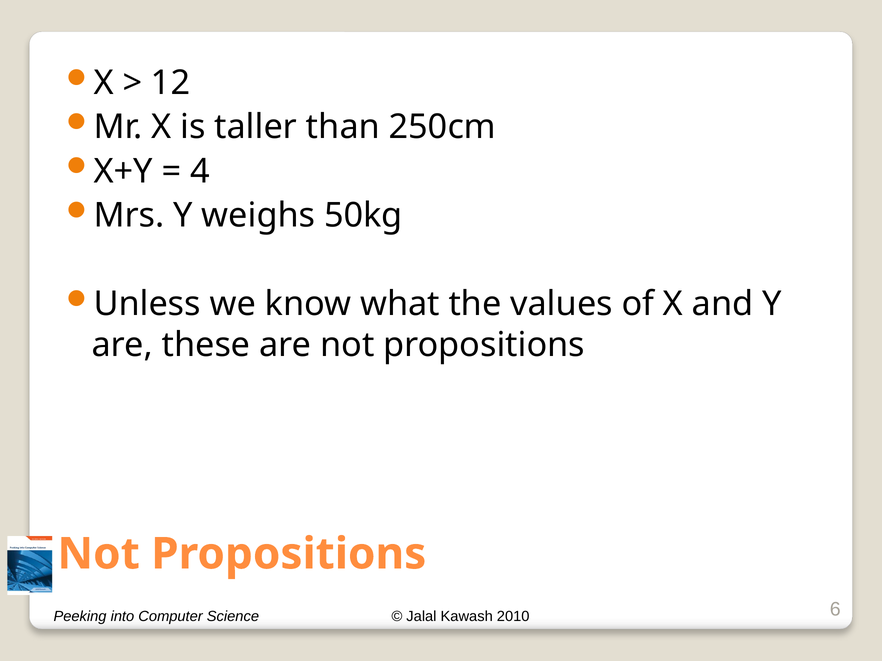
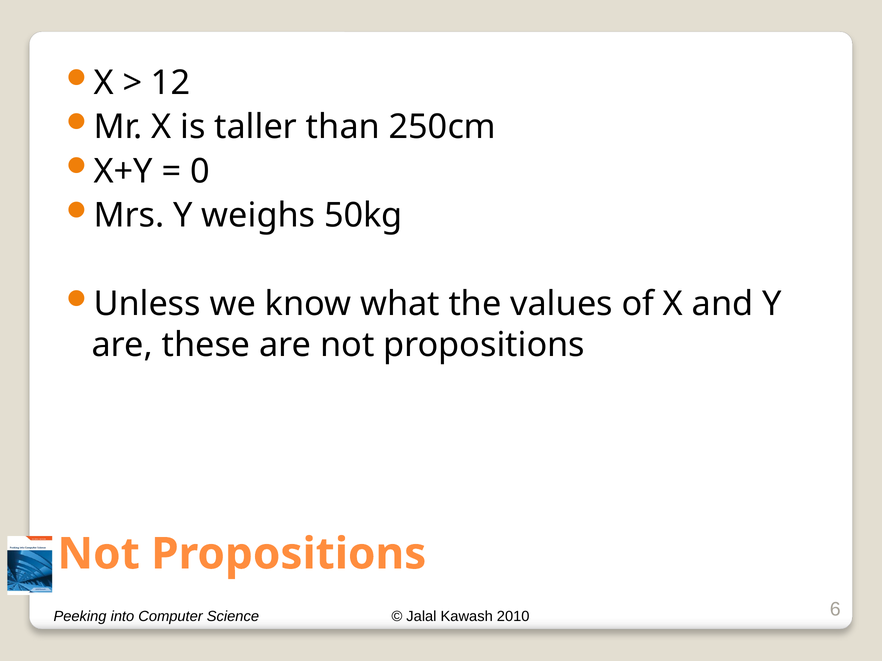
4: 4 -> 0 (200, 171)
